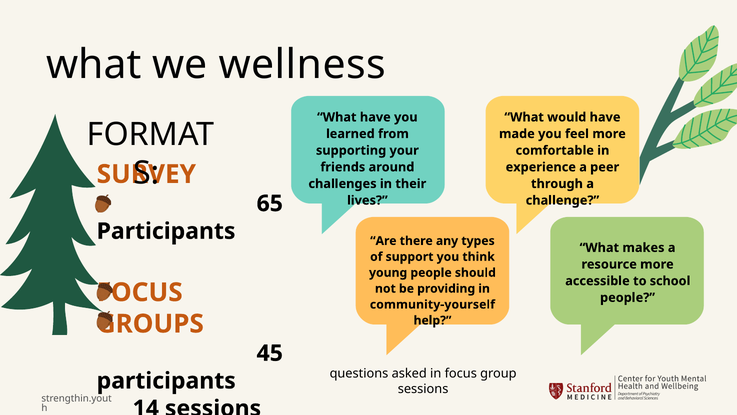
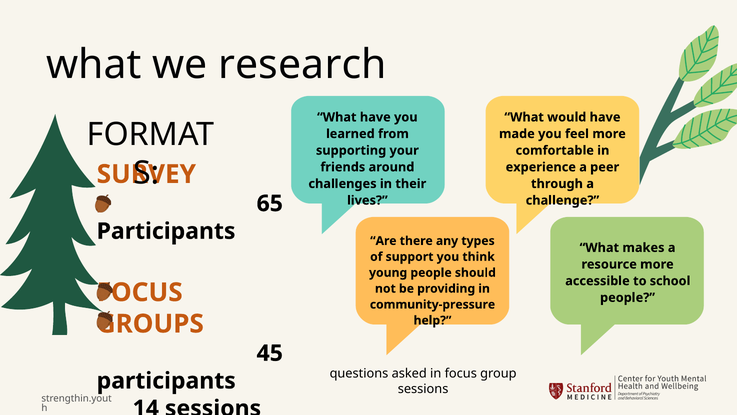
wellness: wellness -> research (302, 65)
community-yourself: community-yourself -> community-pressure (432, 304)
